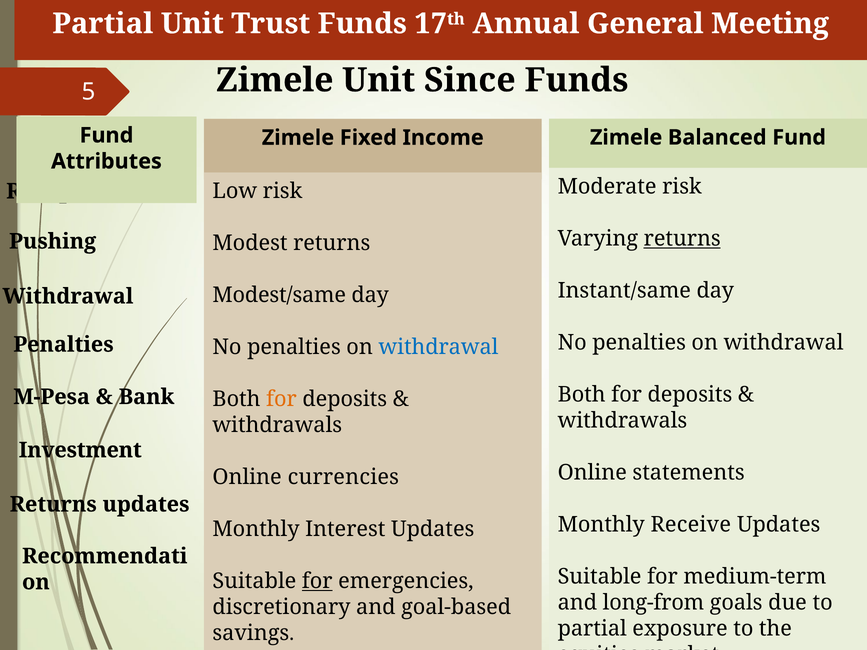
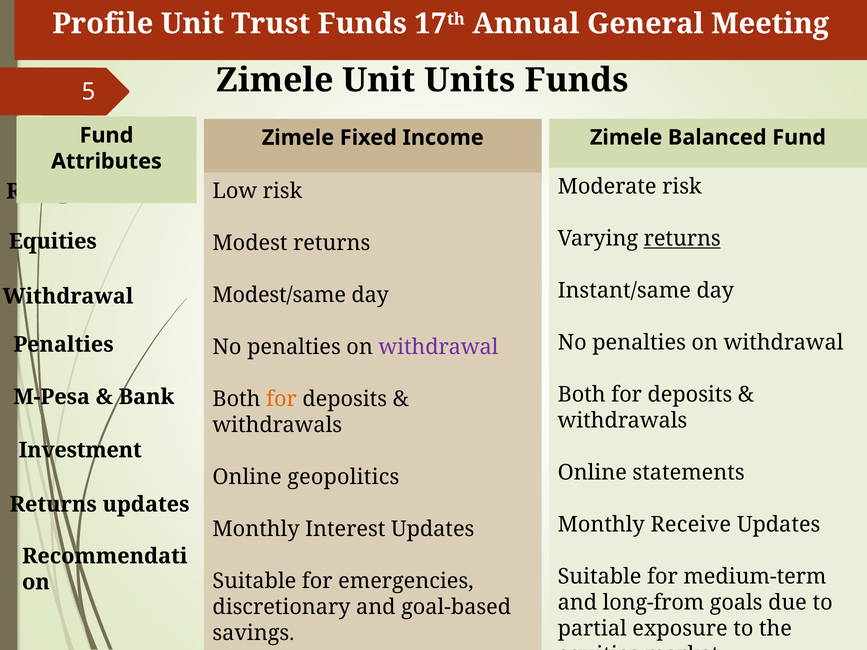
Partial: Partial -> Profile (103, 24)
Since: Since -> Units (470, 80)
Pushing: Pushing -> Equities (53, 242)
withdrawal colour: blue -> purple (438, 347)
currencies: currencies -> geopolitics (343, 477)
for underline: present -> none (317, 581)
